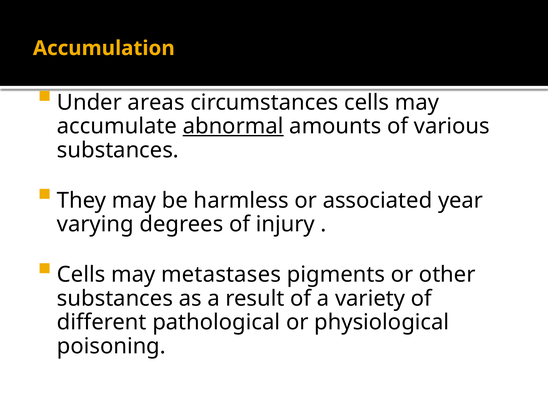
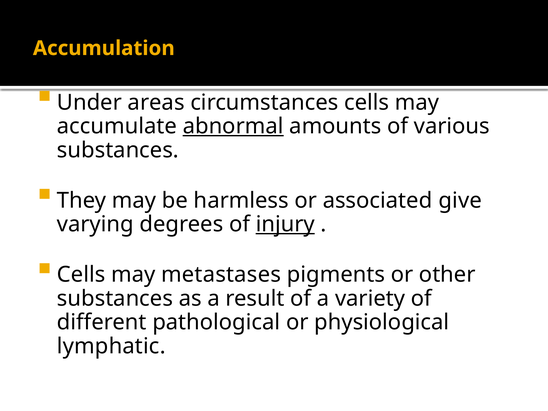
year: year -> give (460, 200)
injury underline: none -> present (285, 224)
poisoning: poisoning -> lymphatic (111, 346)
